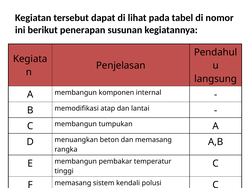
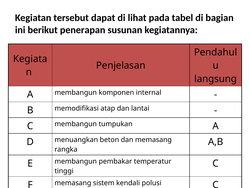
nomor: nomor -> bagian (220, 18)
